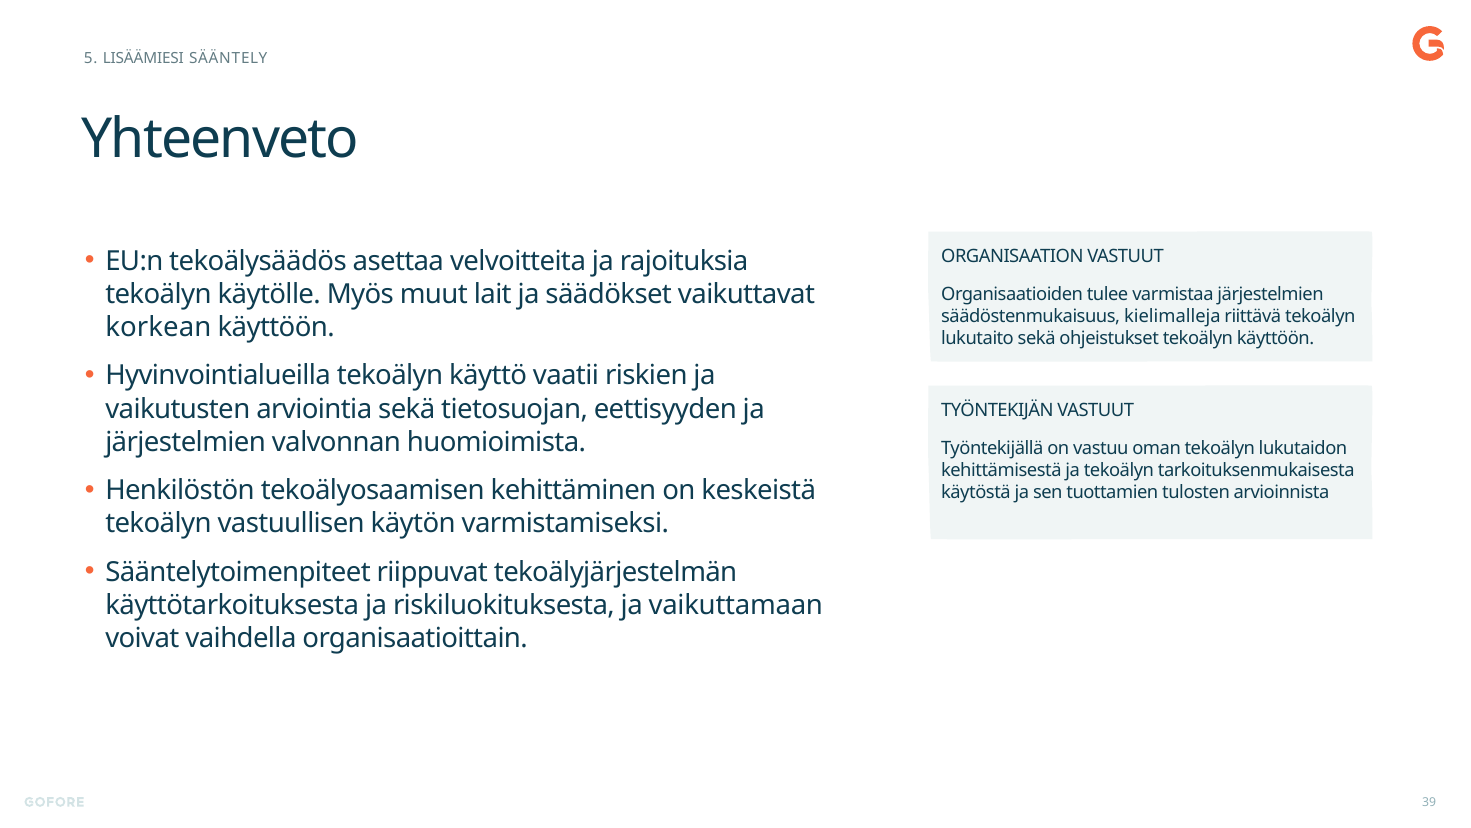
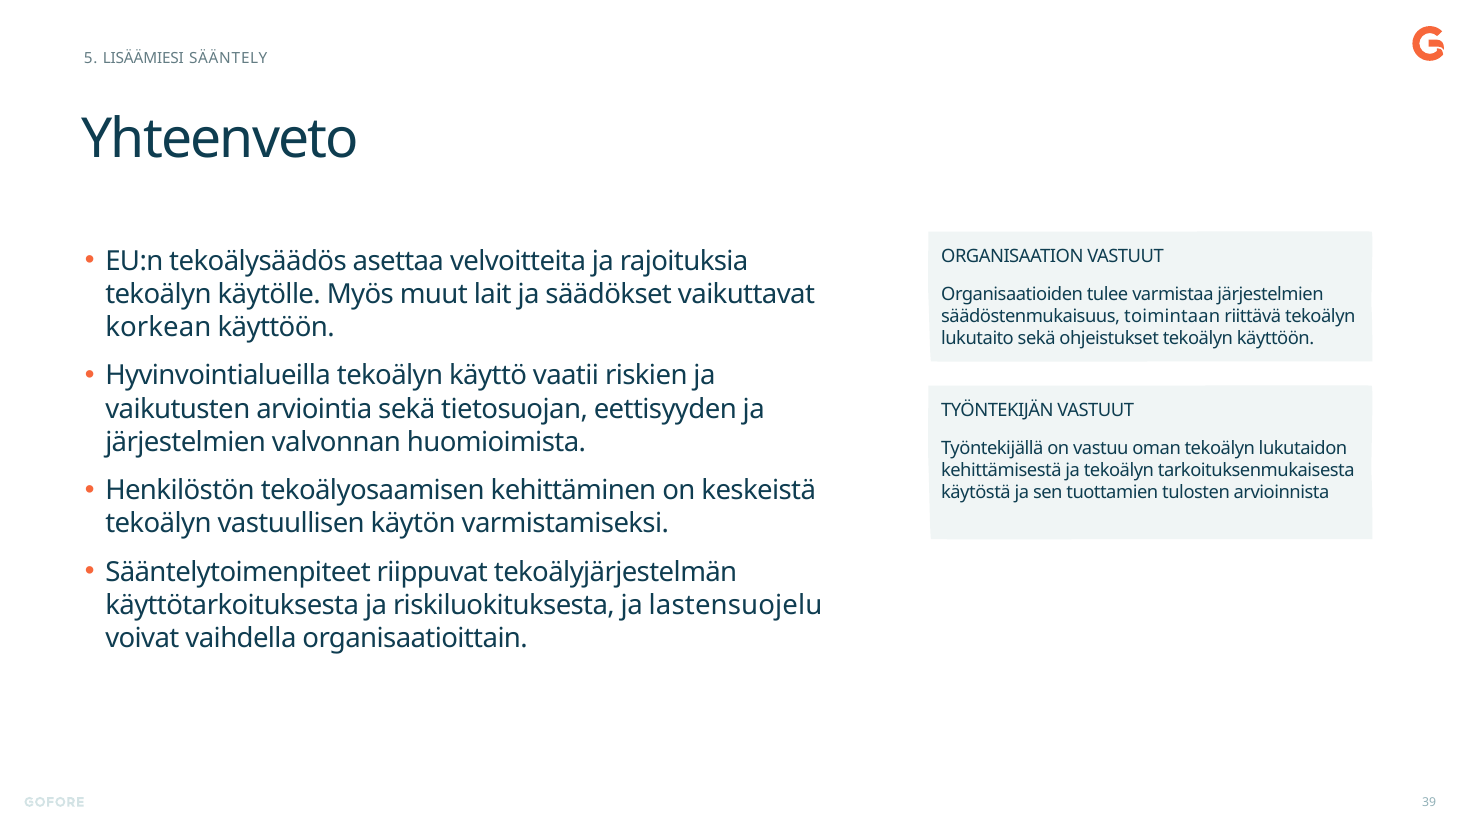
kielimalleja: kielimalleja -> toimintaan (1172, 316)
vaikuttamaan: vaikuttamaan -> lastensuojelu (736, 605)
